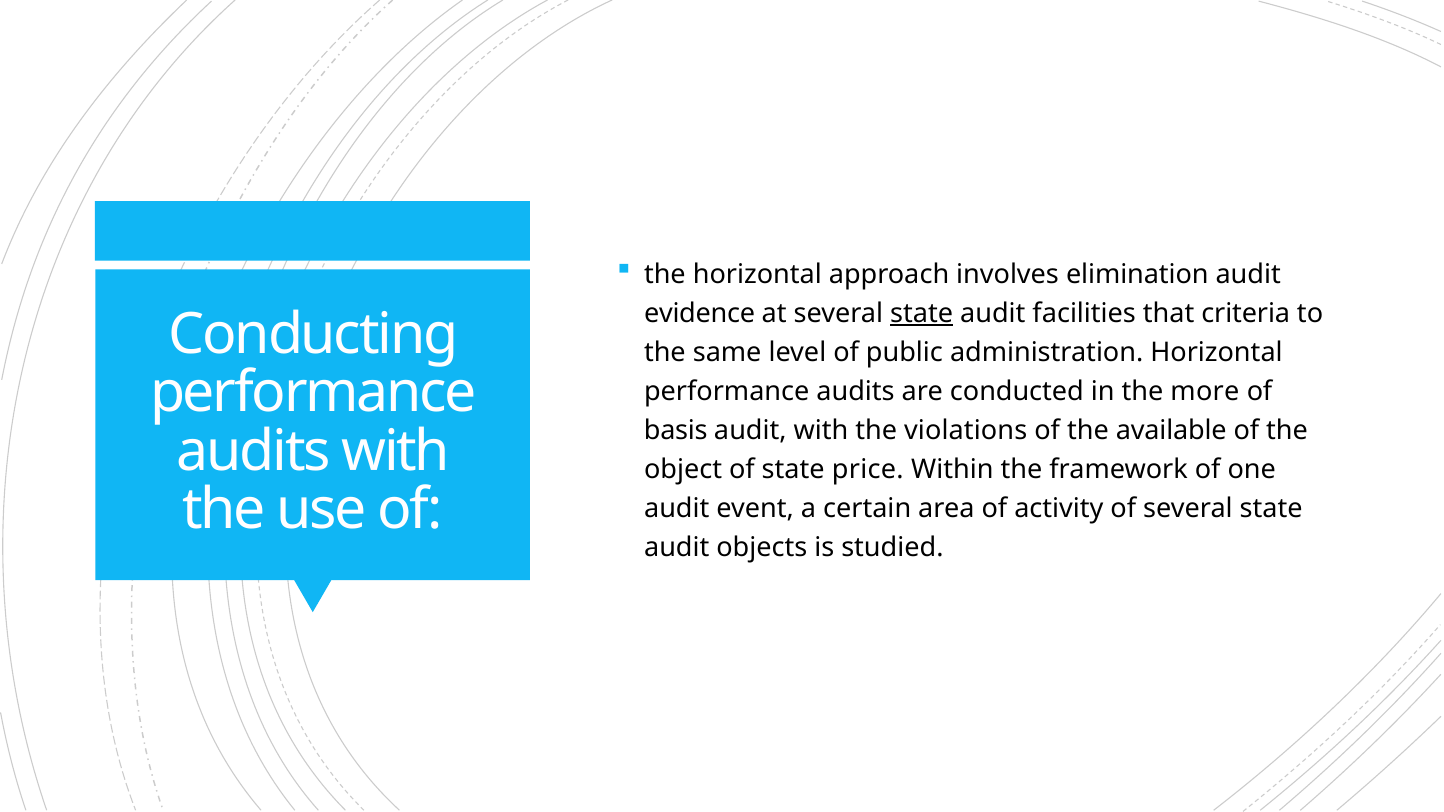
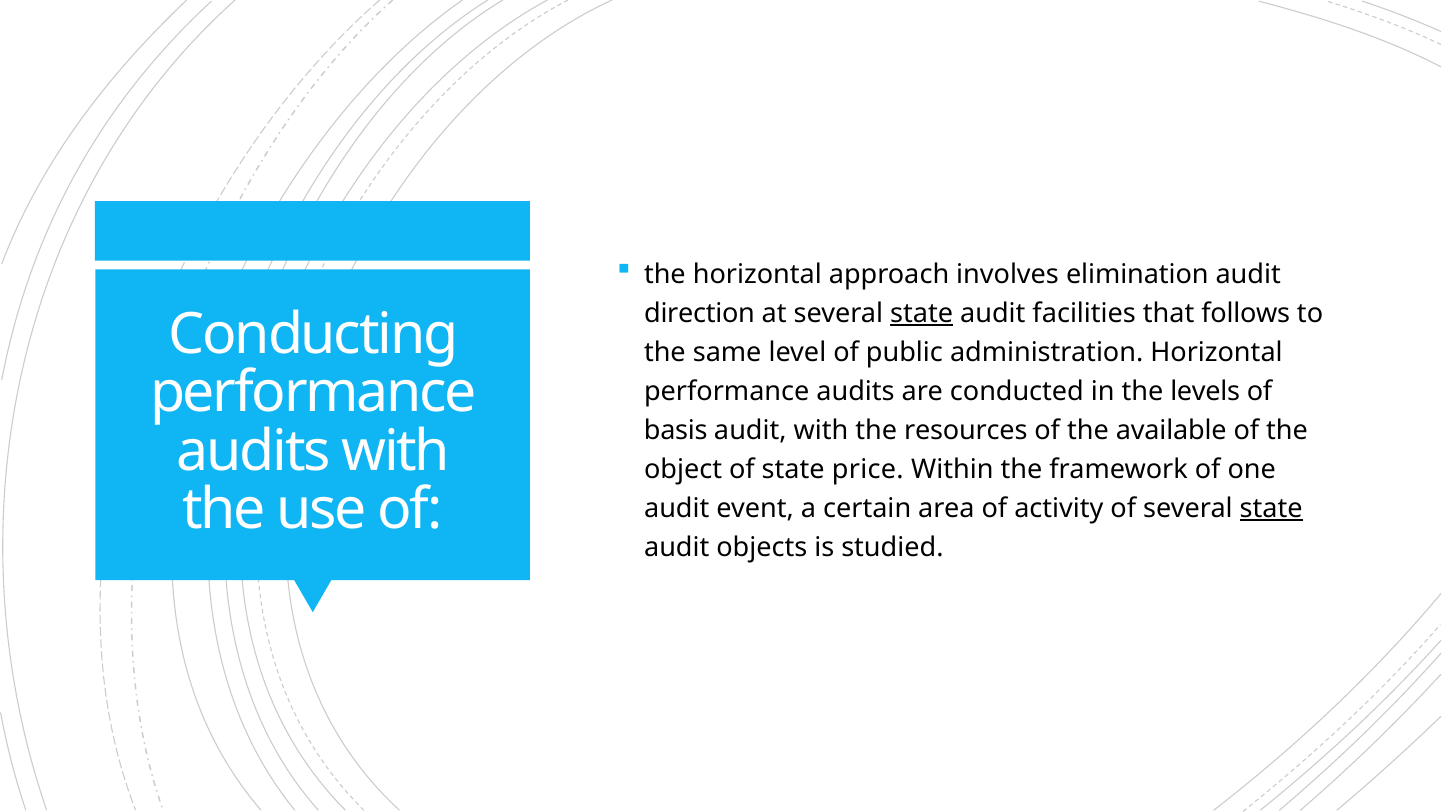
evidence: evidence -> direction (700, 314)
criteria: criteria -> follows (1246, 314)
more: more -> levels (1205, 392)
violations: violations -> resources (966, 431)
state underline: none -> present (1271, 508)
